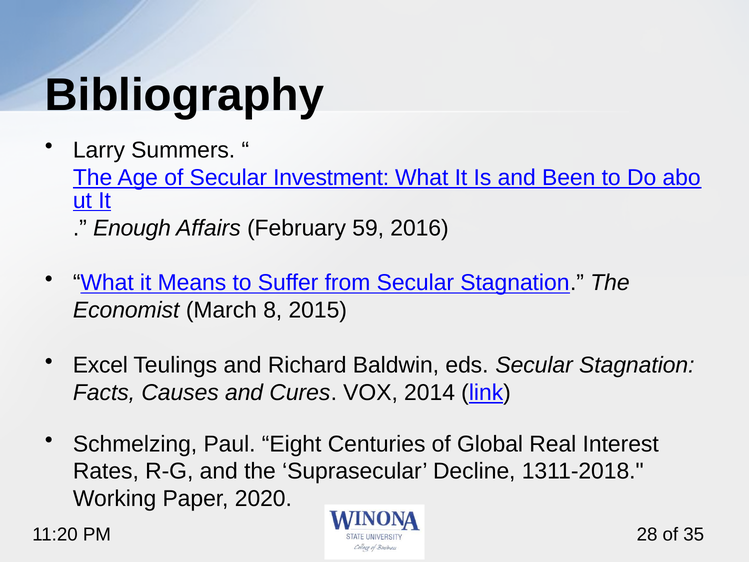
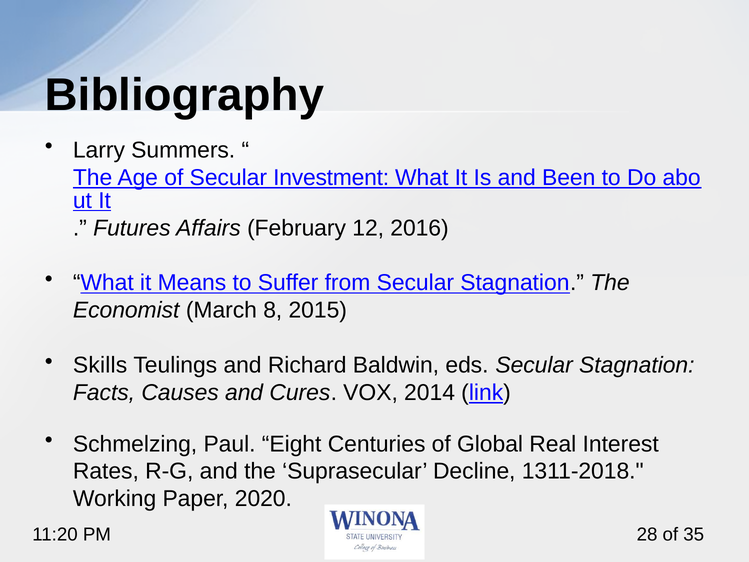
Enough: Enough -> Futures (132, 228)
59: 59 -> 12 (368, 228)
Excel: Excel -> Skills (100, 365)
